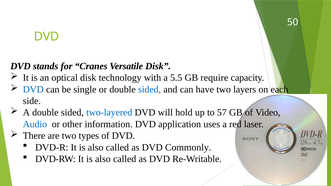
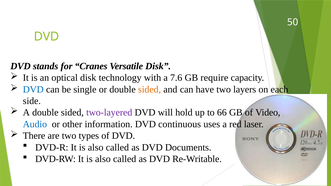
5.5: 5.5 -> 7.6 (176, 78)
sided colour: blue -> orange (150, 89)
two-layered colour: blue -> purple (109, 113)
57: 57 -> 66 (222, 113)
application: application -> continuous (180, 124)
Commonly: Commonly -> Documents (188, 147)
